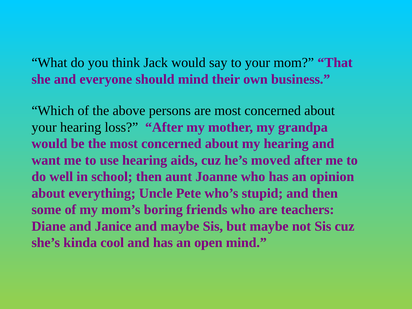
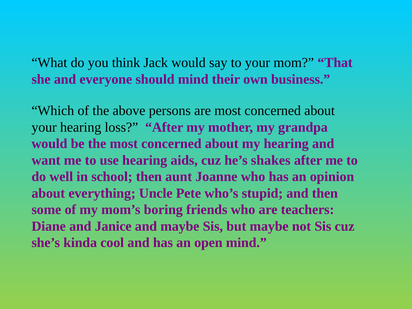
moved: moved -> shakes (271, 160)
